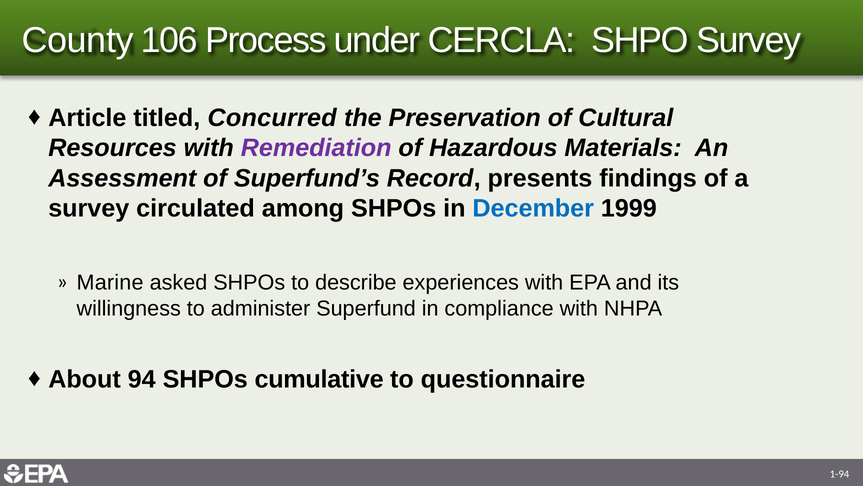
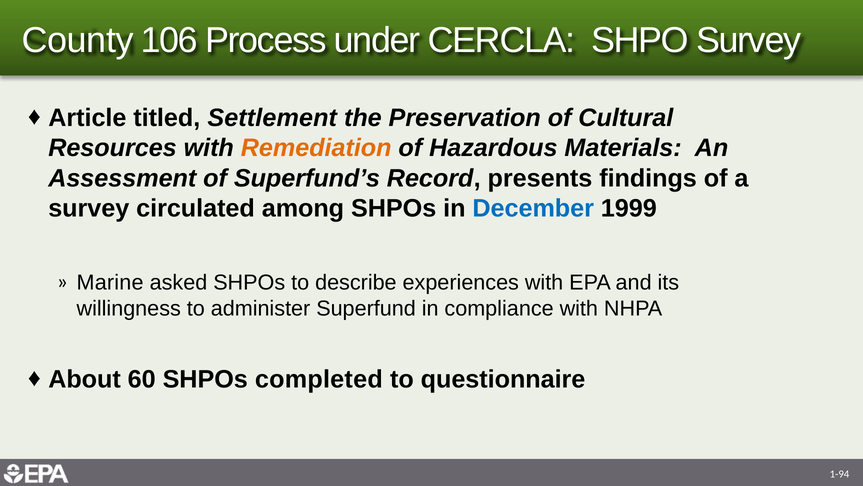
Concurred: Concurred -> Settlement (272, 118)
Remediation colour: purple -> orange (316, 148)
94: 94 -> 60 (142, 379)
cumulative: cumulative -> completed (319, 379)
